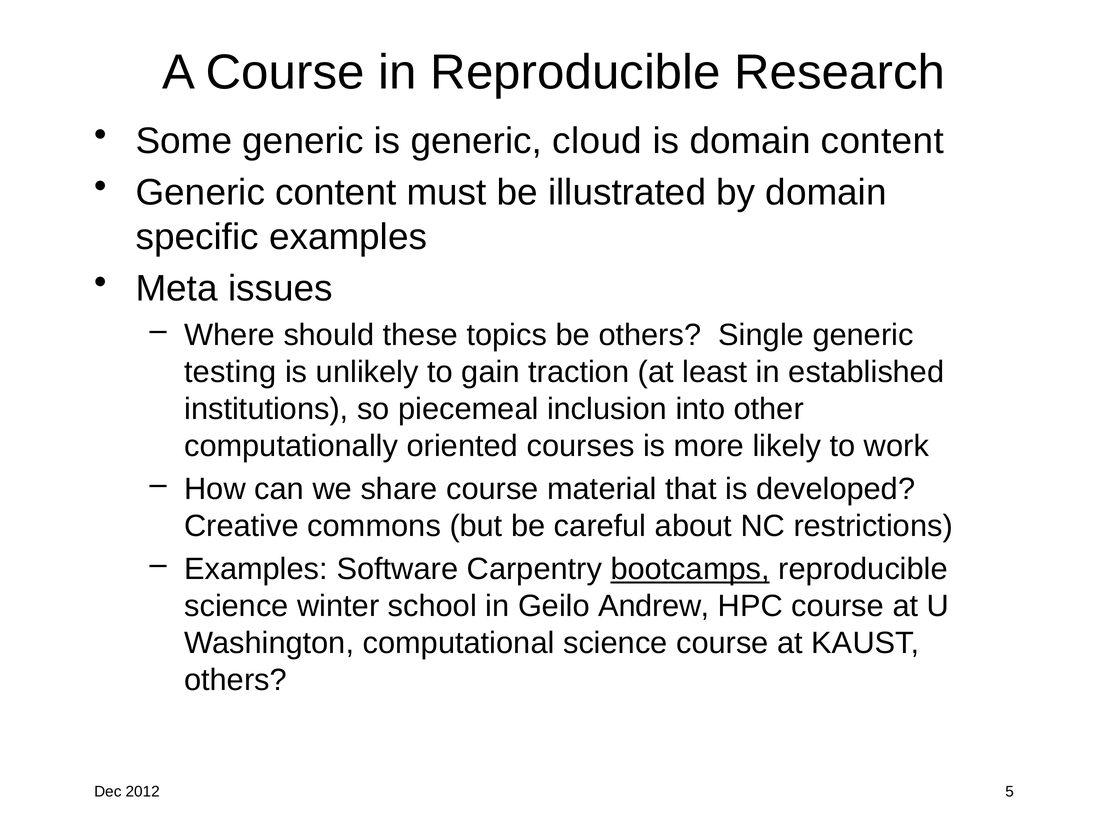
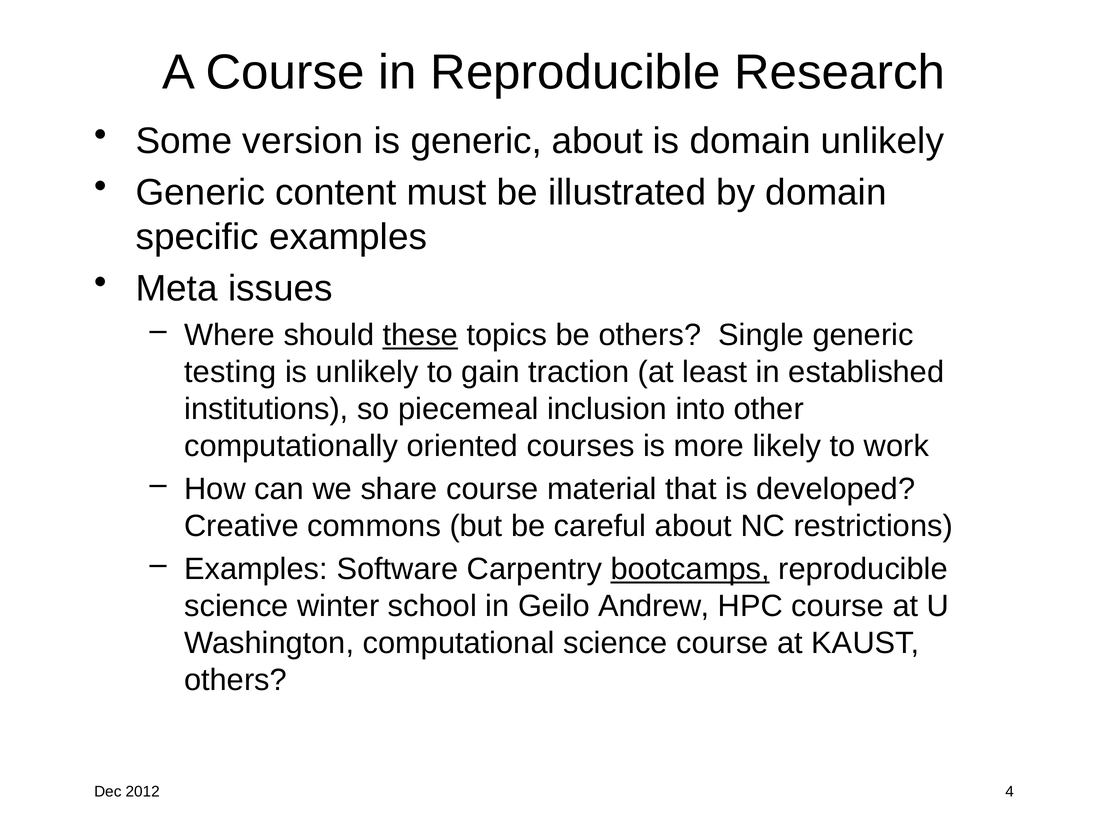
Some generic: generic -> version (303, 141)
generic cloud: cloud -> about (597, 141)
domain content: content -> unlikely (882, 141)
these underline: none -> present (420, 335)
5: 5 -> 4 (1010, 791)
